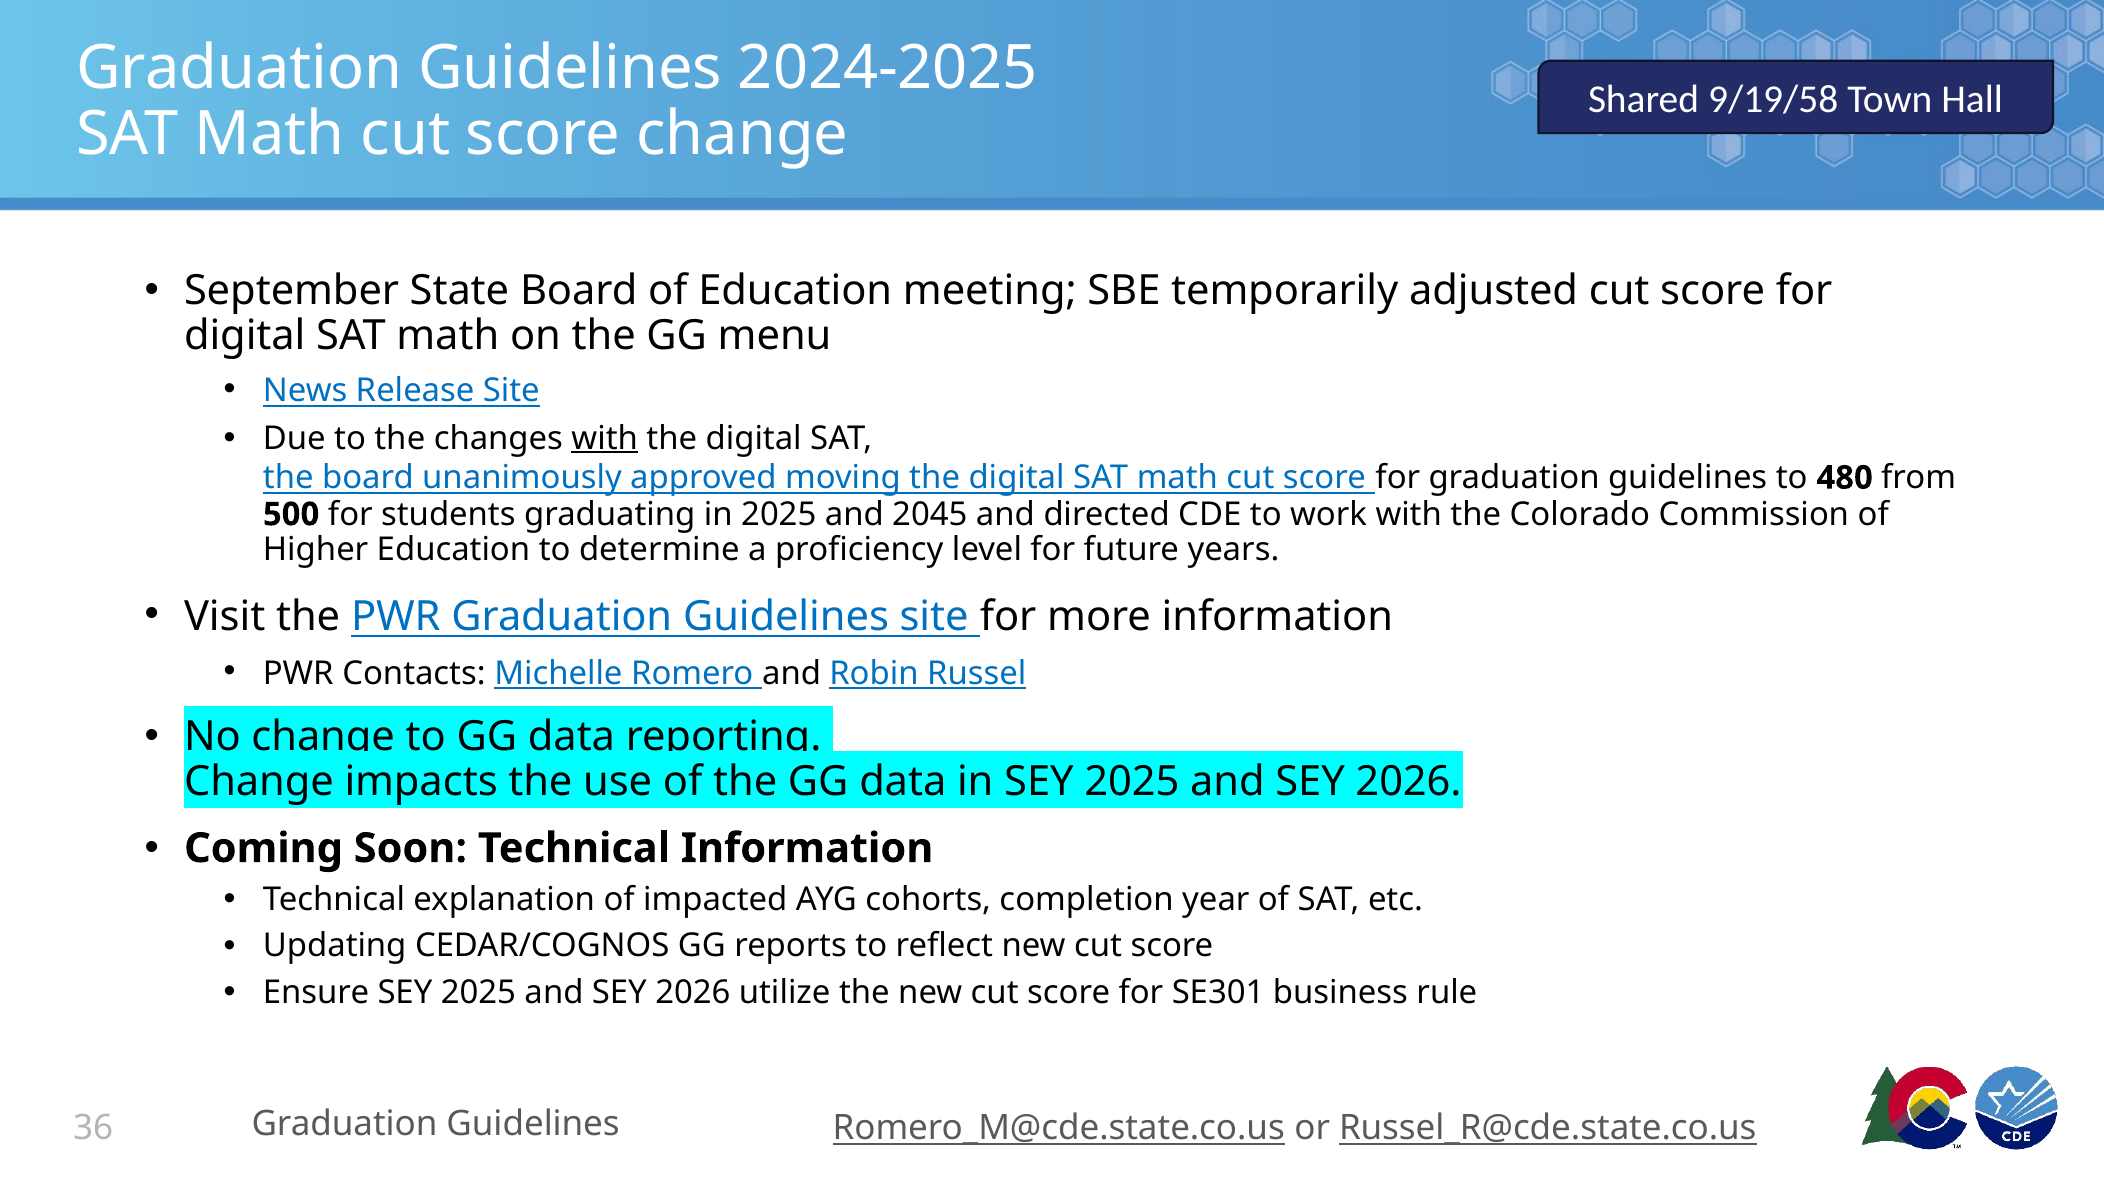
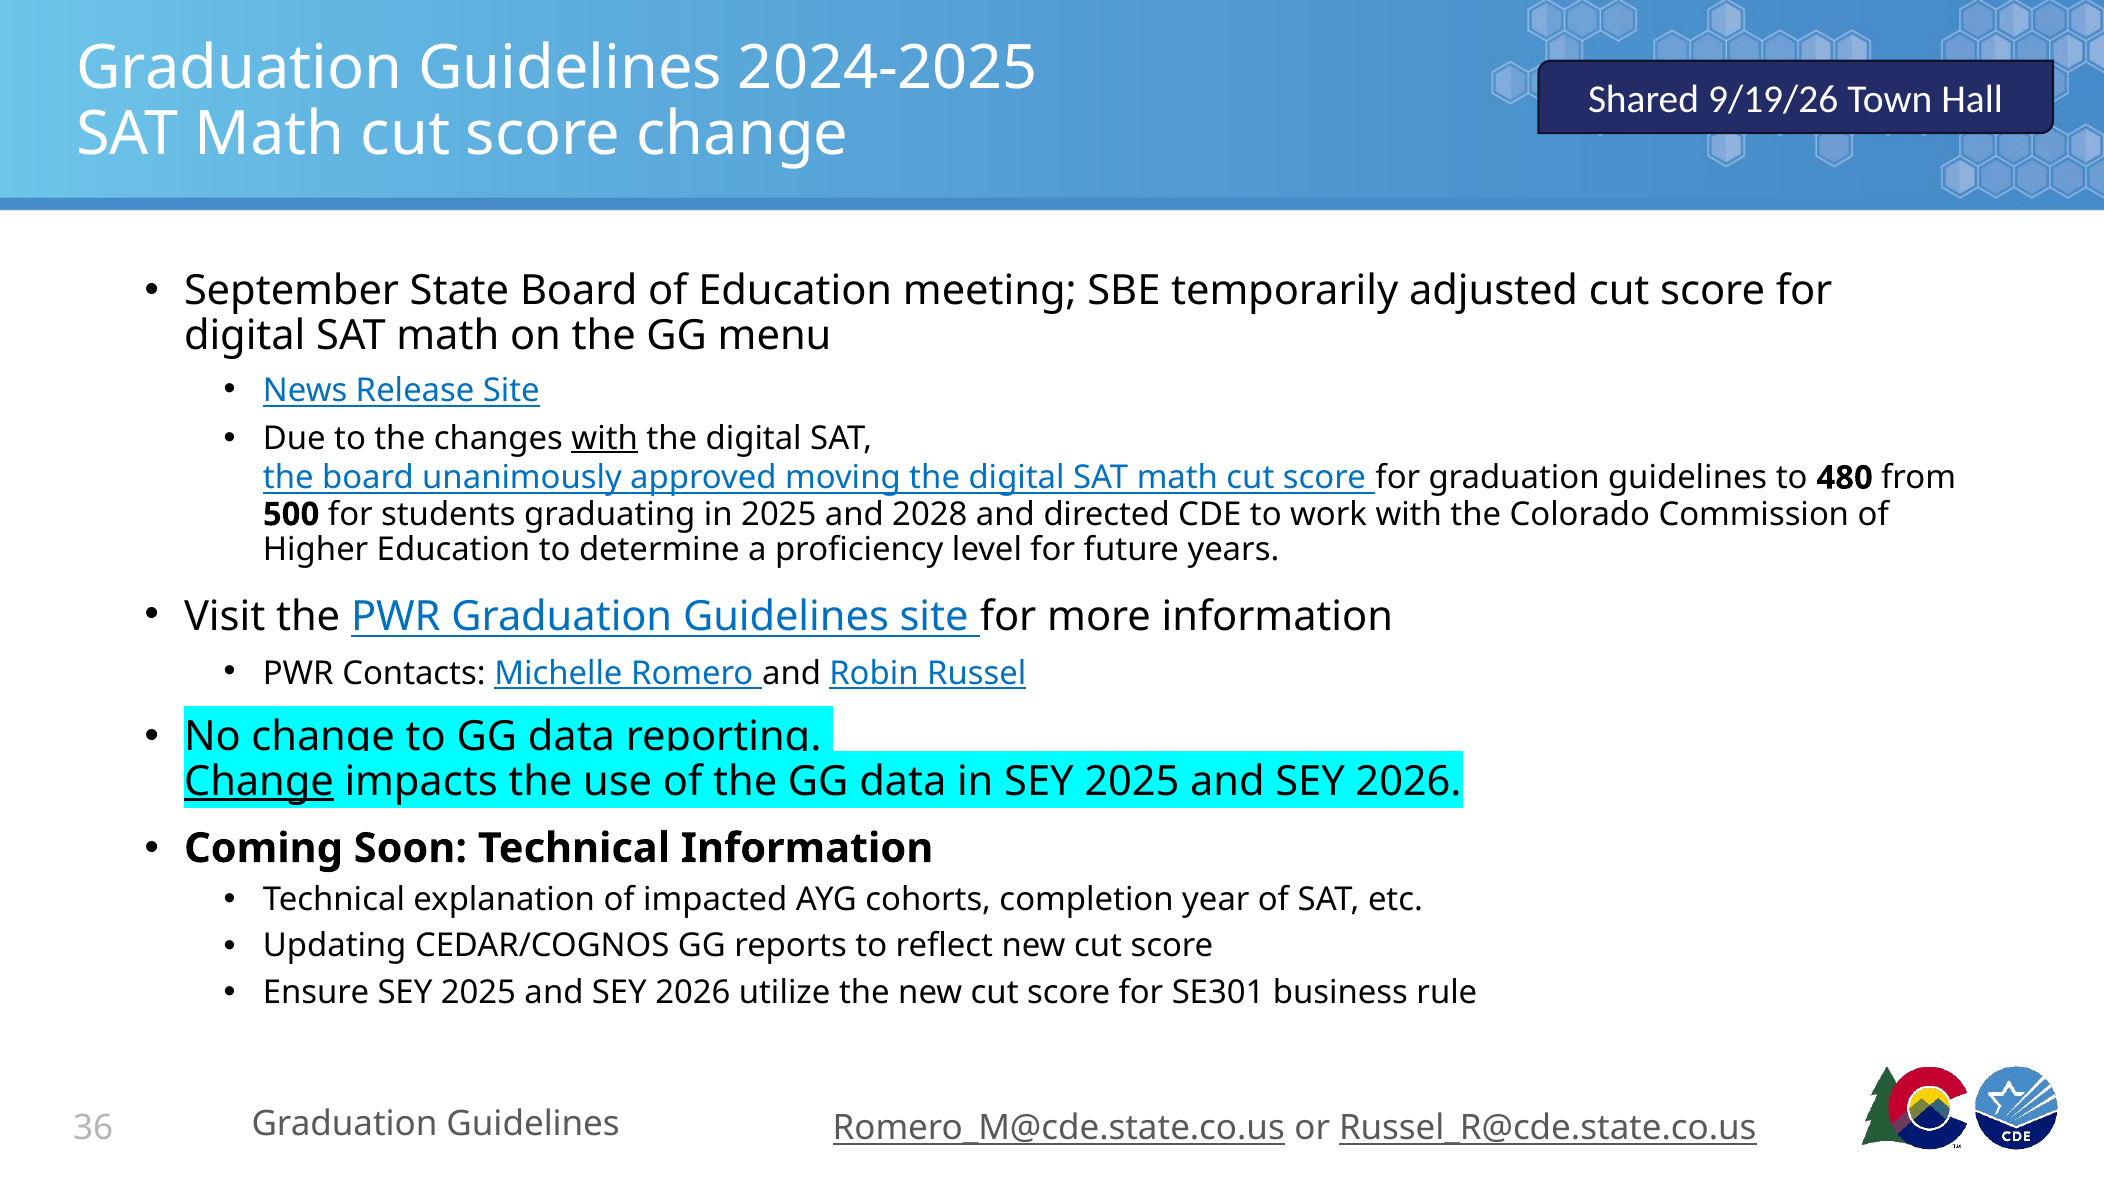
9/19/58: 9/19/58 -> 9/19/26 (1773, 100)
2045: 2045 -> 2028 (930, 514)
Change underline: none -> present (259, 781)
